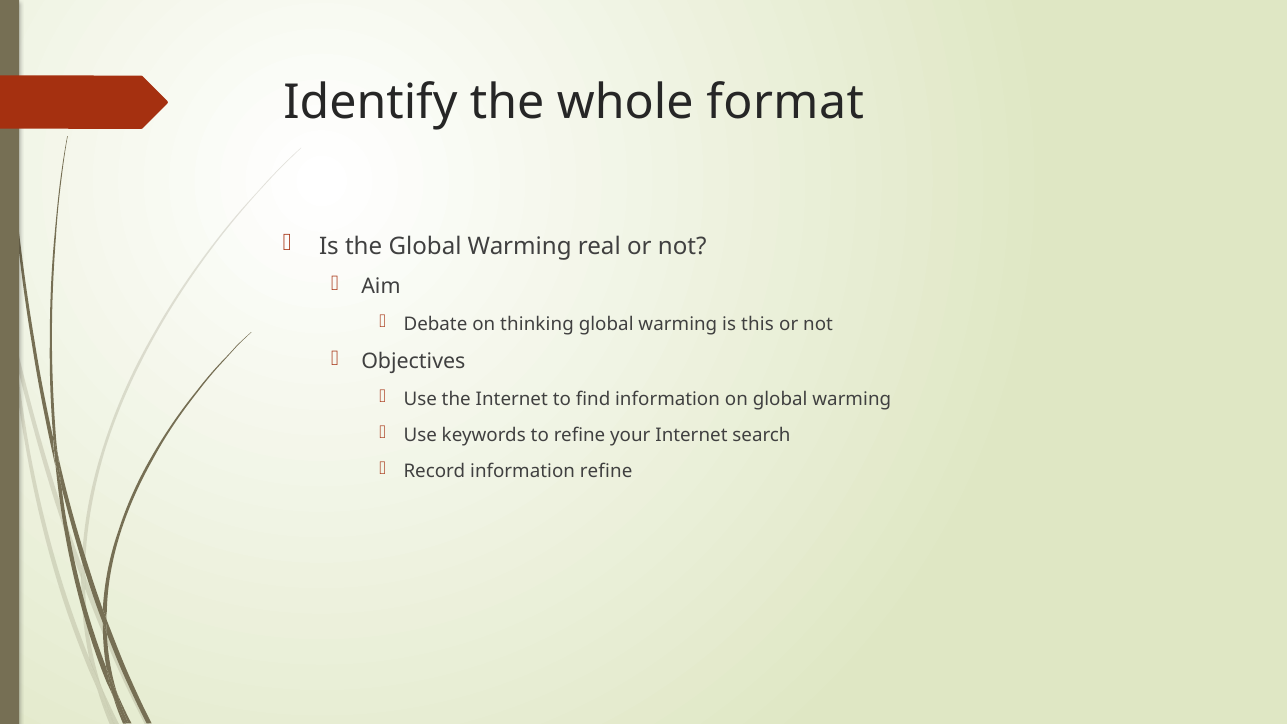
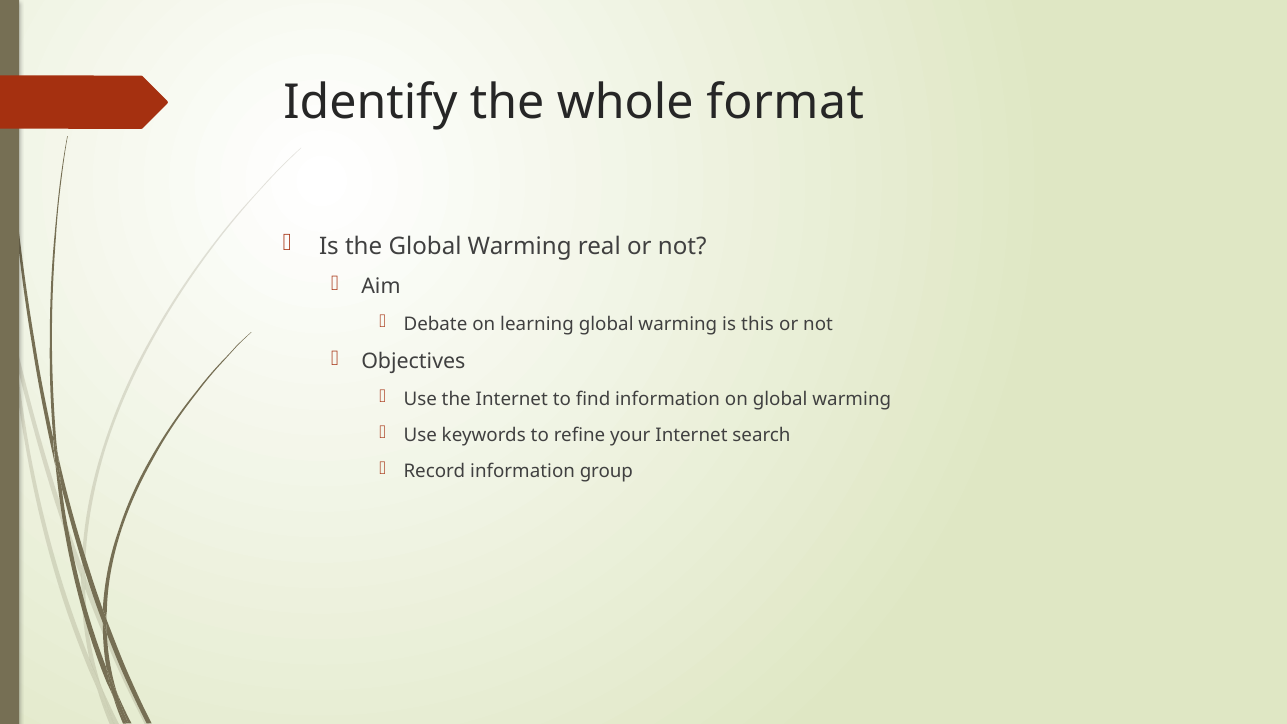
thinking: thinking -> learning (537, 324)
information refine: refine -> group (606, 471)
